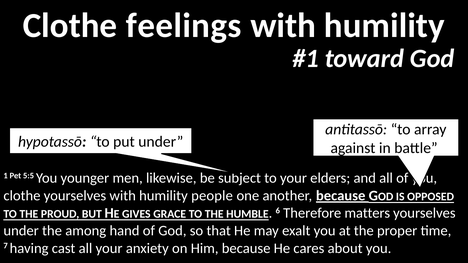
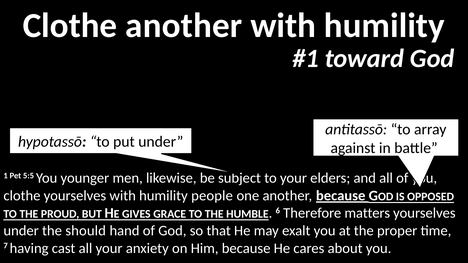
Clothe feelings: feelings -> another (184, 26)
among: among -> should (86, 231)
